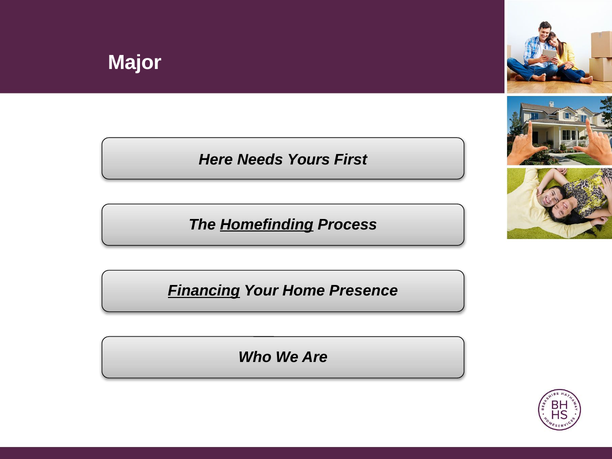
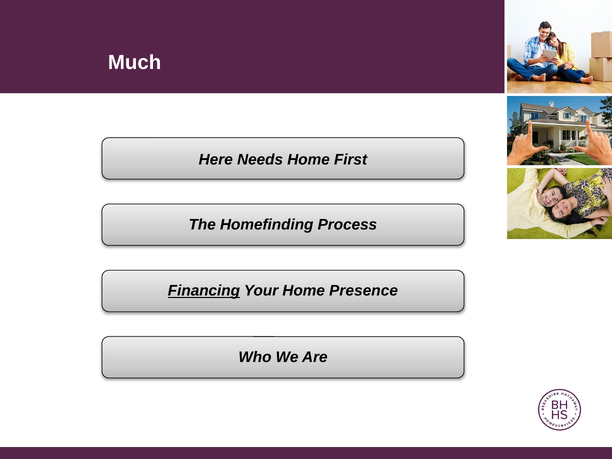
Major: Major -> Much (135, 63)
Needs Yours: Yours -> Home (309, 160)
Homefinding underline: present -> none (267, 225)
